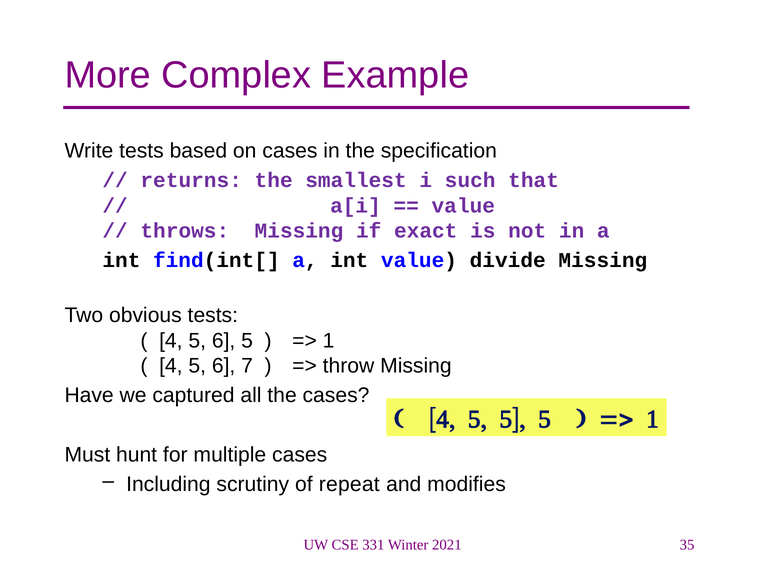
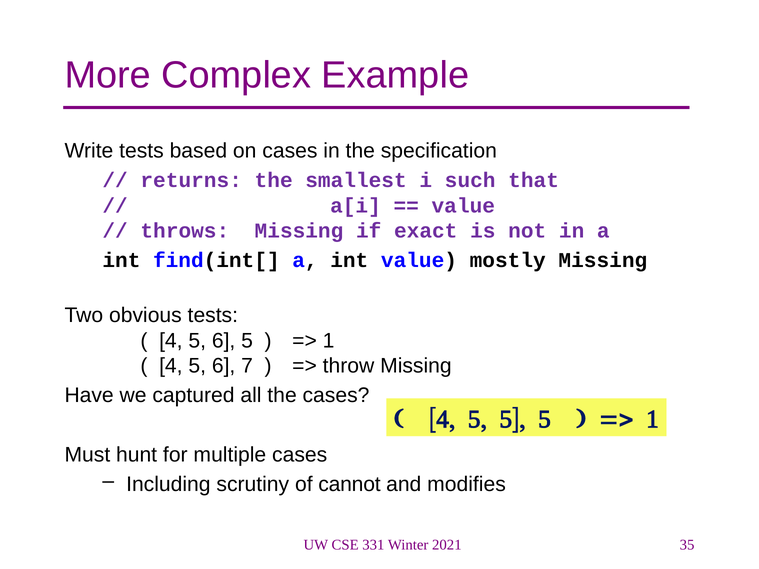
divide: divide -> mostly (508, 261)
repeat: repeat -> cannot (349, 484)
